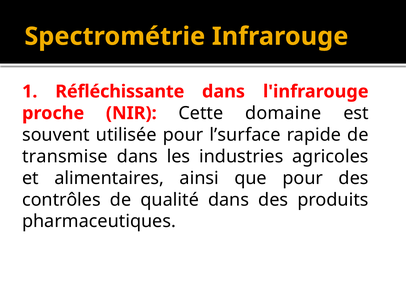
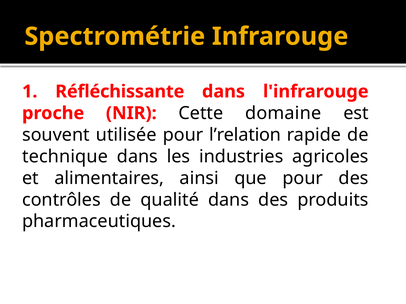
l’surface: l’surface -> l’relation (245, 135)
transmise: transmise -> technique (65, 157)
